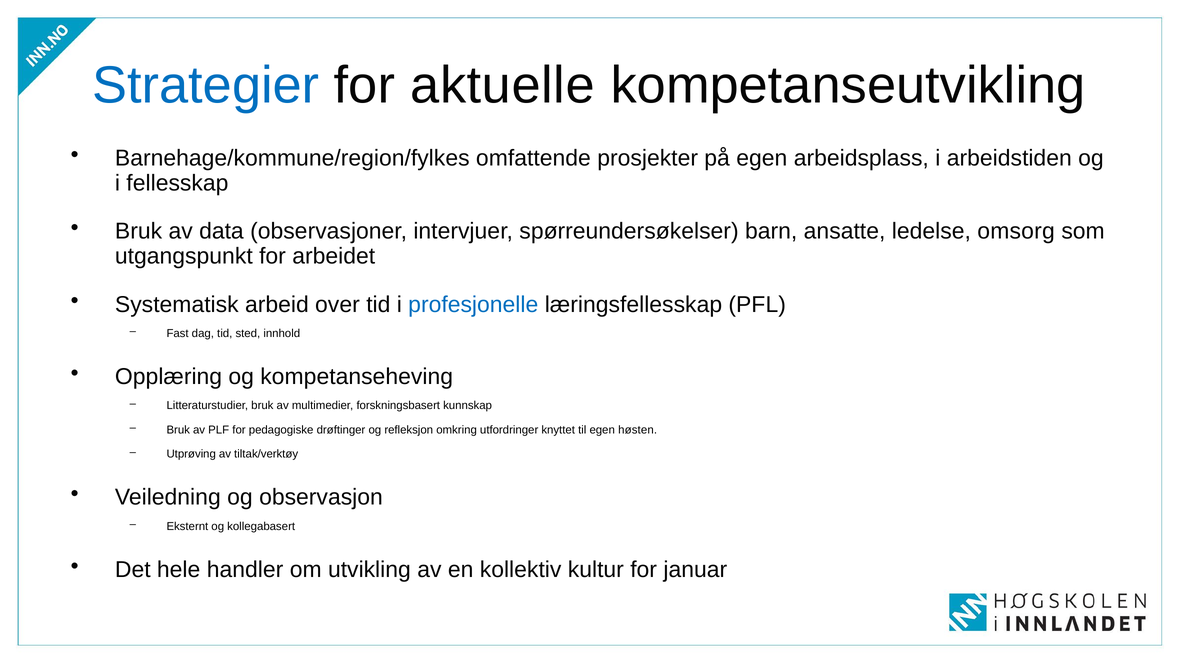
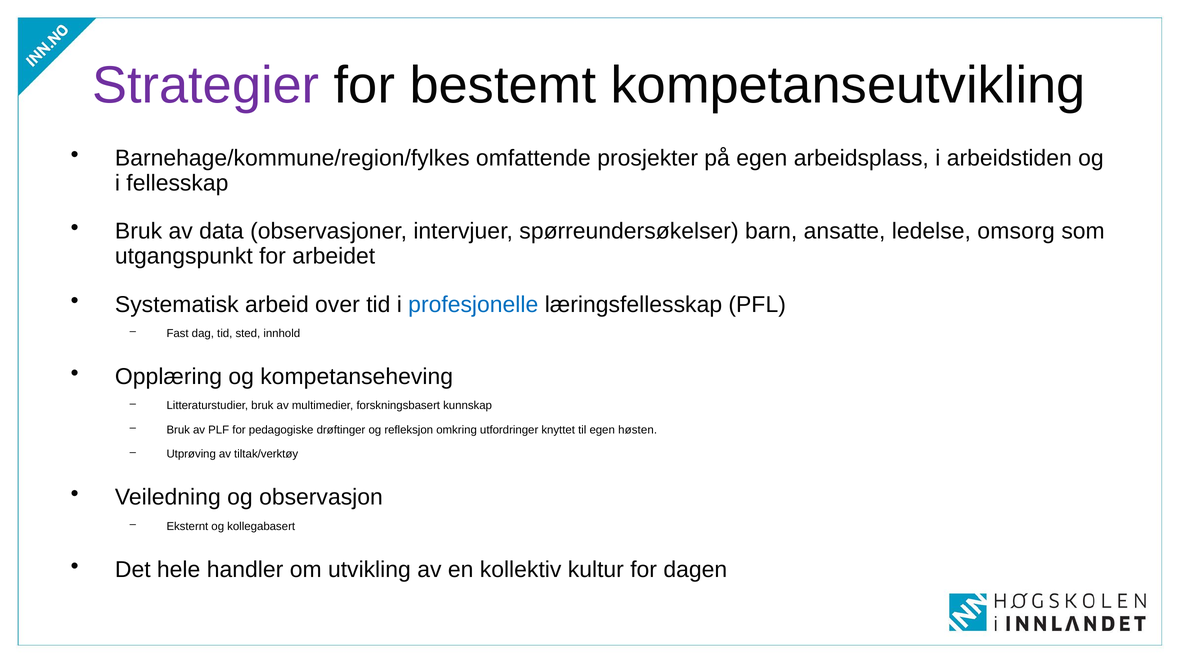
Strategier colour: blue -> purple (206, 85)
aktuelle: aktuelle -> bestemt (503, 85)
januar: januar -> dagen (695, 570)
